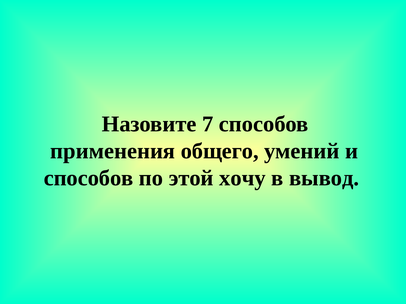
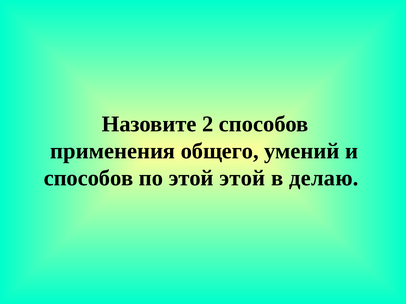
7: 7 -> 2 (208, 124)
этой хочу: хочу -> этой (242, 179)
вывод: вывод -> делаю (324, 179)
